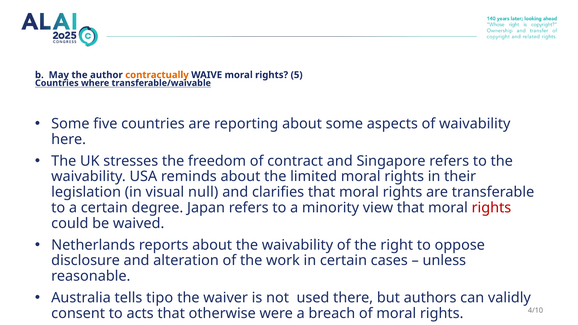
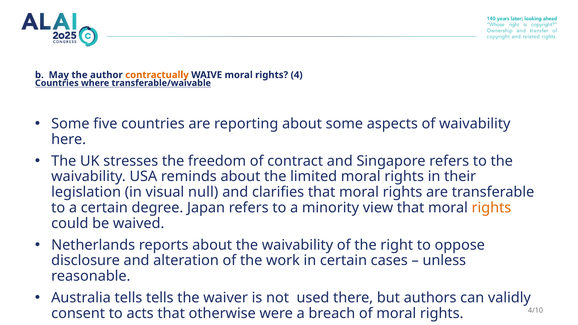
5: 5 -> 4 (297, 75)
rights colour: red -> orange (491, 208)
tells tipo: tipo -> tells (160, 298)
